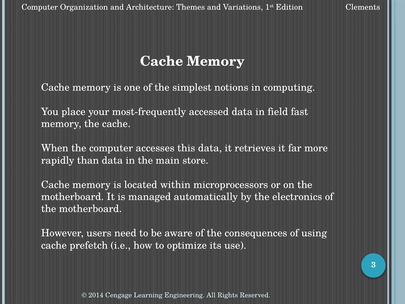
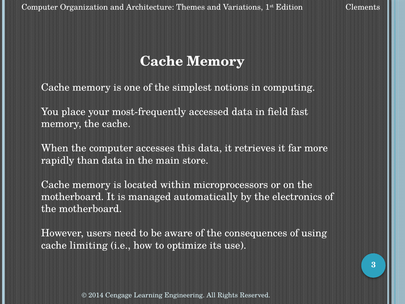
prefetch: prefetch -> limiting (89, 245)
